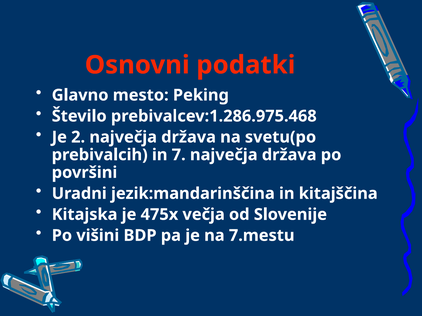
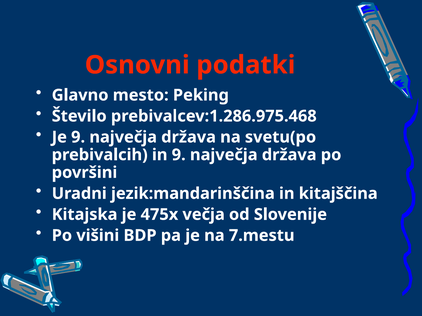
Je 2: 2 -> 9 (78, 137)
in 7: 7 -> 9 (179, 155)
